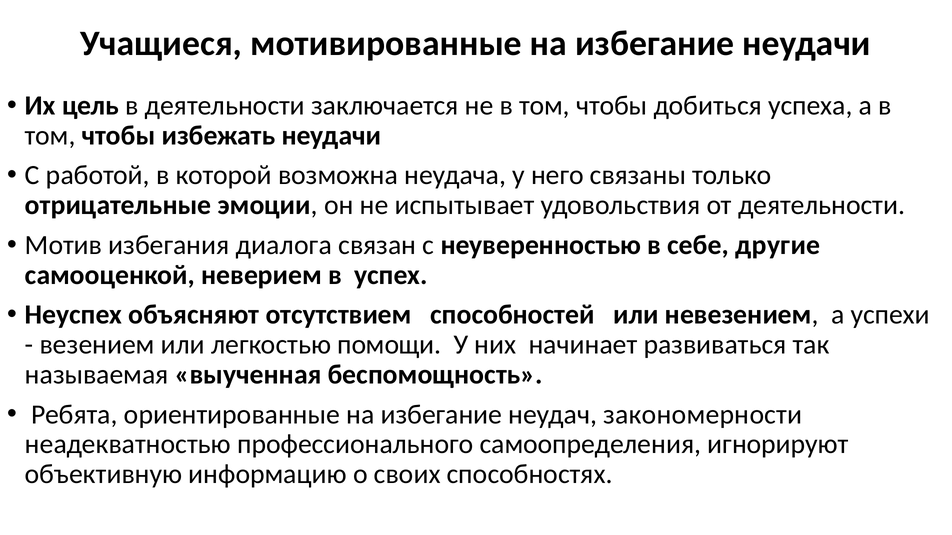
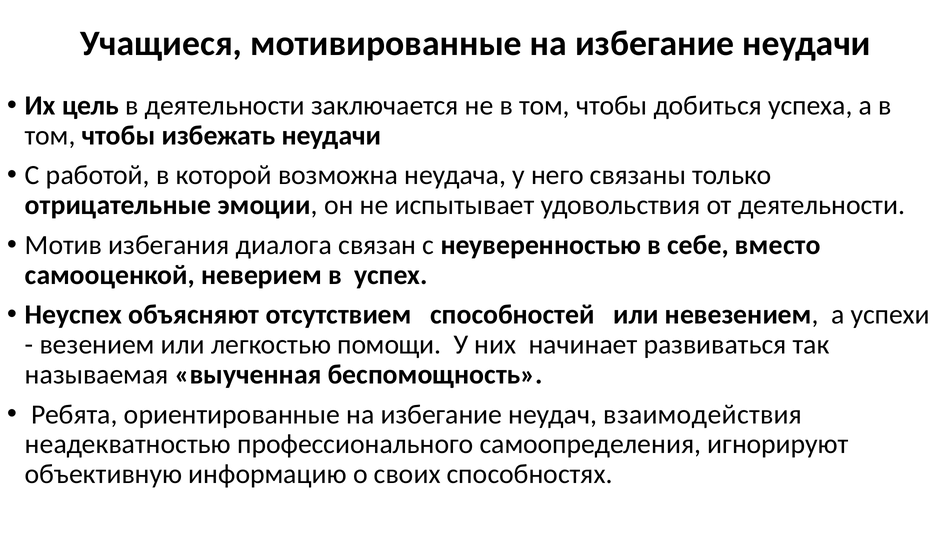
другие: другие -> вместо (778, 245)
закономерности: закономерности -> взаимодействия (703, 415)
